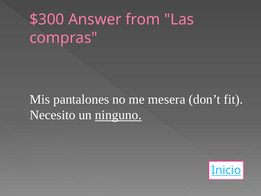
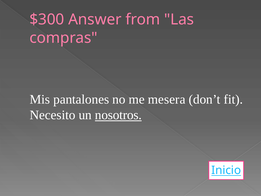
ninguno: ninguno -> nosotros (118, 115)
